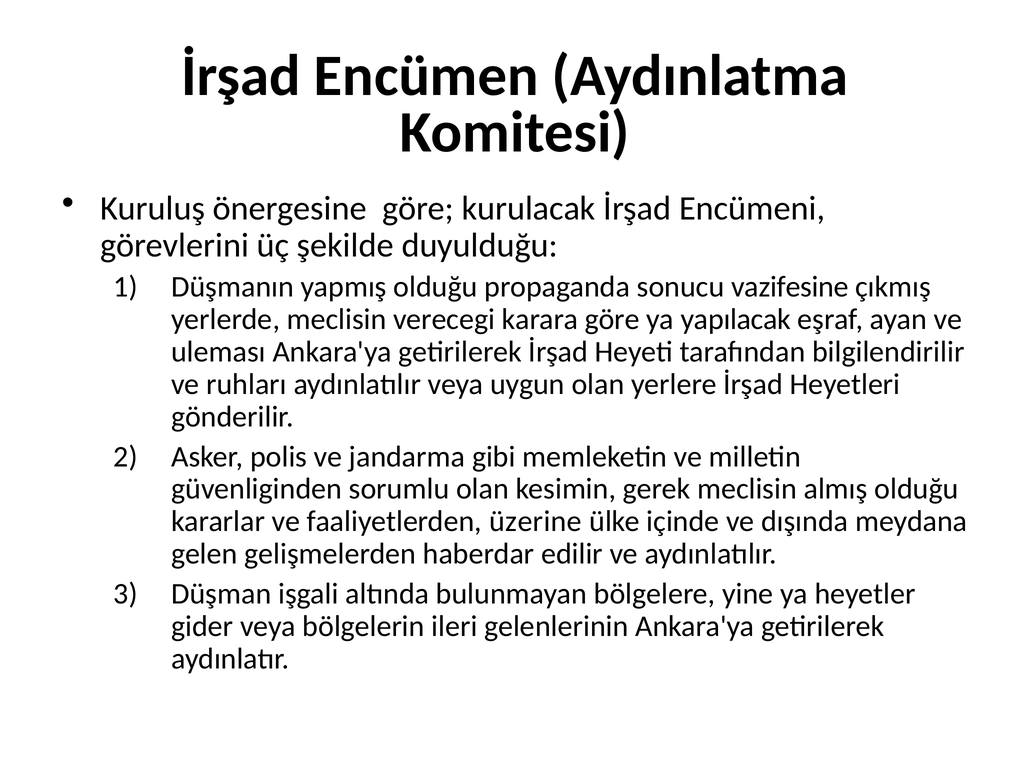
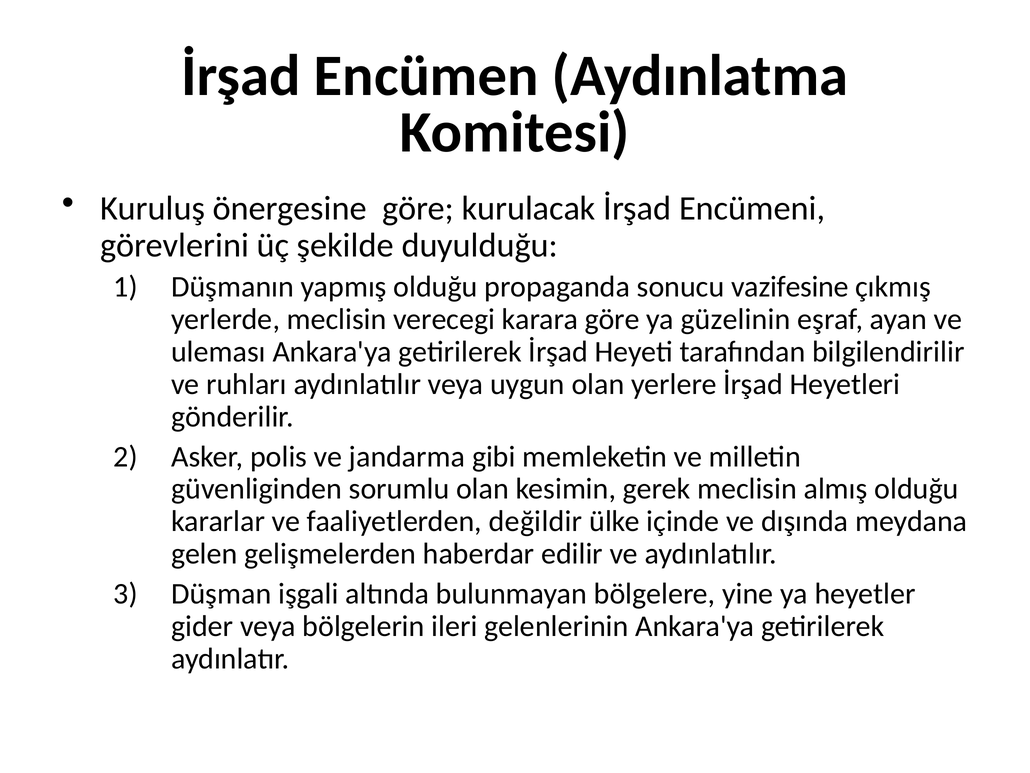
yapılacak: yapılacak -> güzelinin (736, 319)
üzerine: üzerine -> değildir (536, 521)
